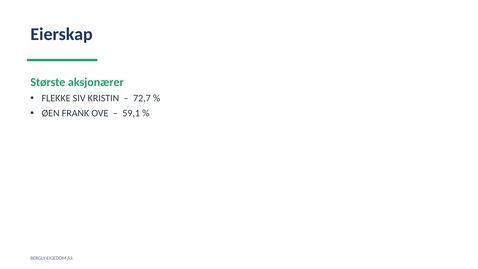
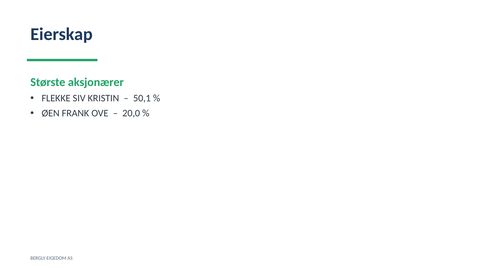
72,7: 72,7 -> 50,1 (142, 98)
59,1: 59,1 -> 20,0 (131, 113)
